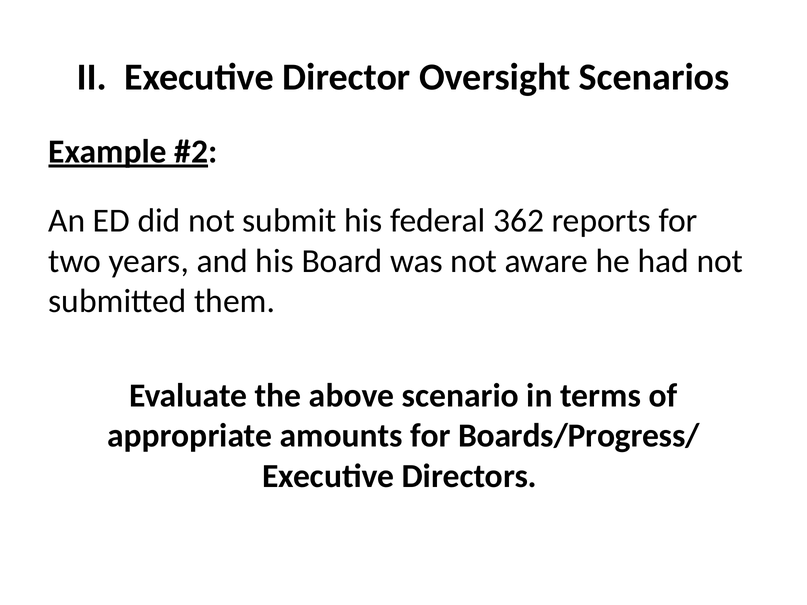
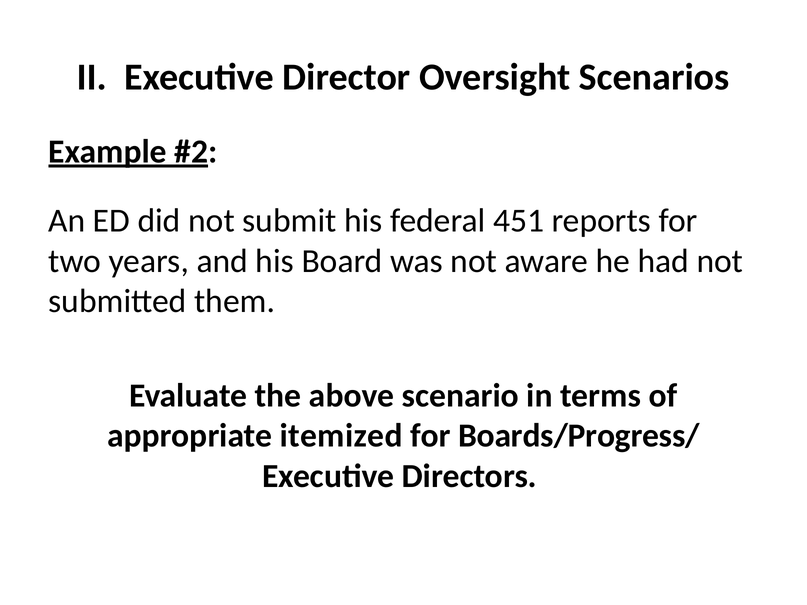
362: 362 -> 451 (519, 221)
amounts: amounts -> itemized (341, 436)
